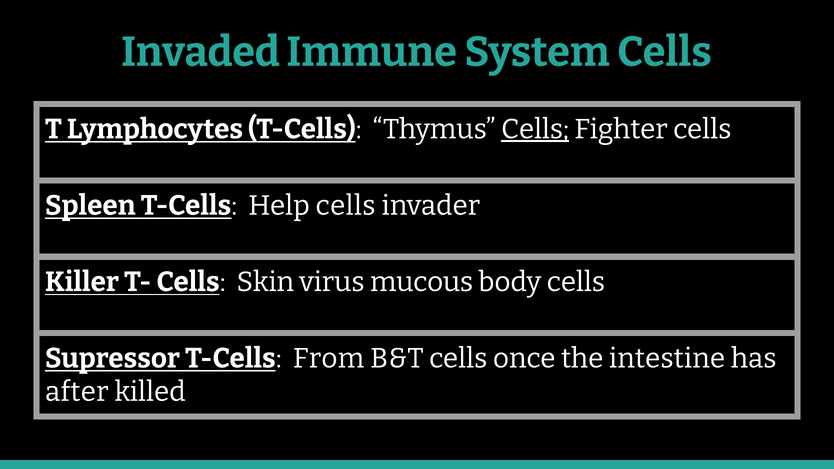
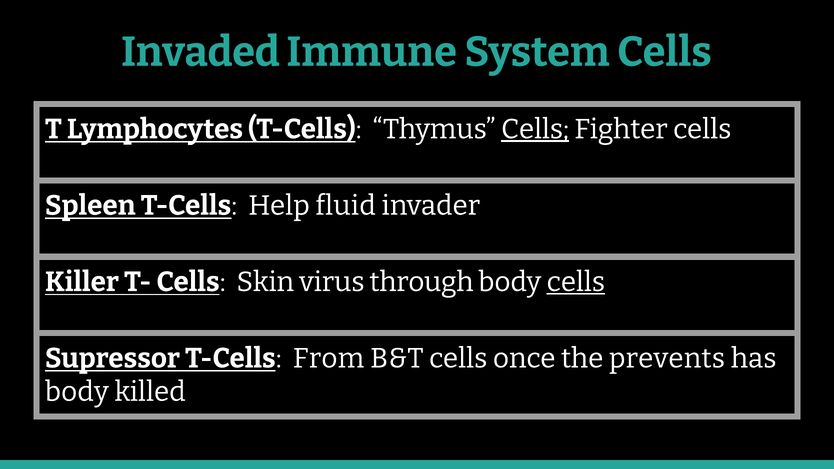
Help cells: cells -> fluid (346, 206)
mucous: mucous -> through (422, 282)
cells underline: none -> present (576, 282)
intestine: intestine -> prevents (667, 358)
after: after -> body (77, 392)
